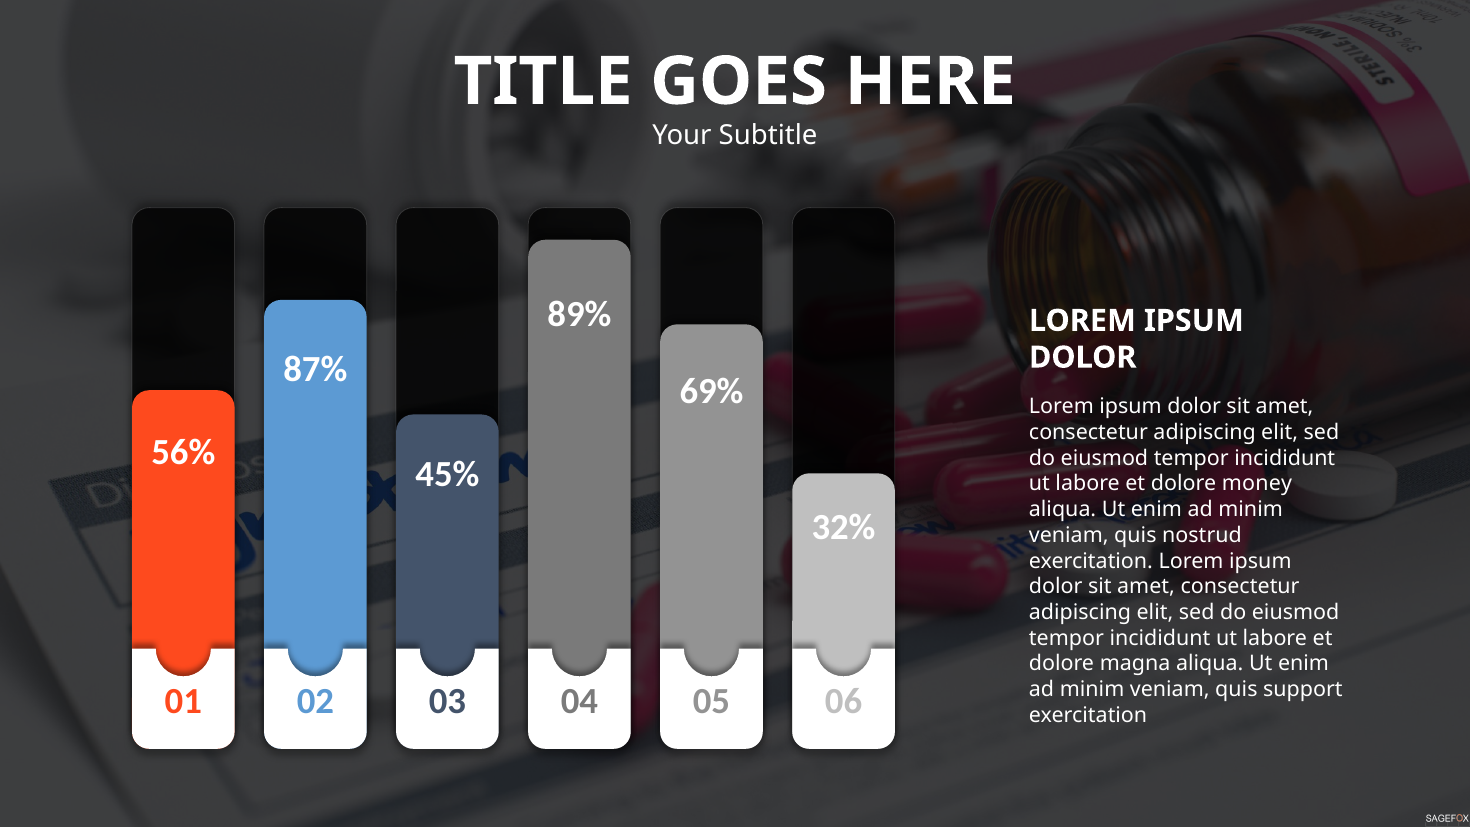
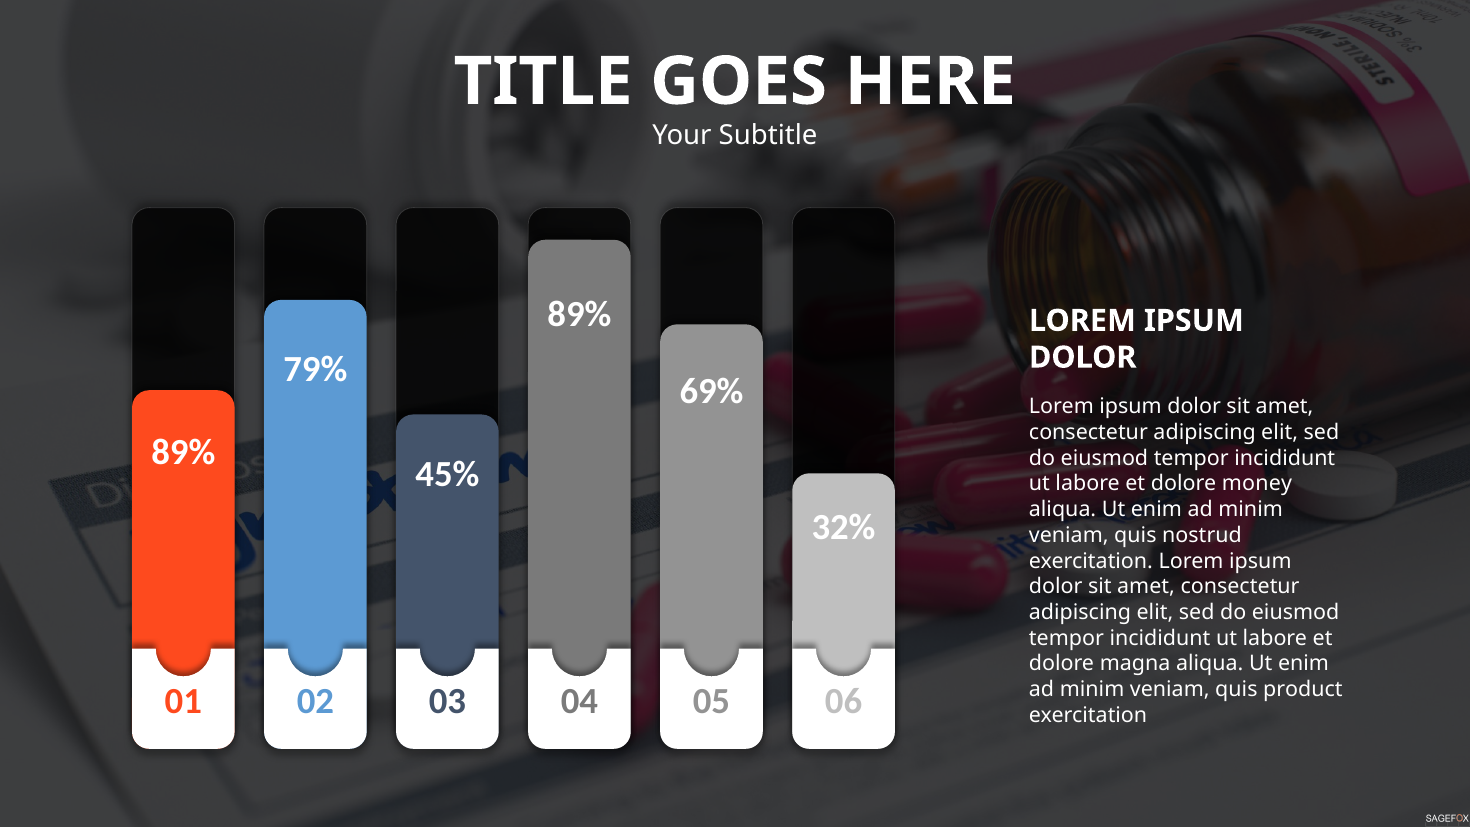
87%: 87% -> 79% (315, 369)
56%: 56% -> 89% (183, 452)
support: support -> product (1303, 690)
